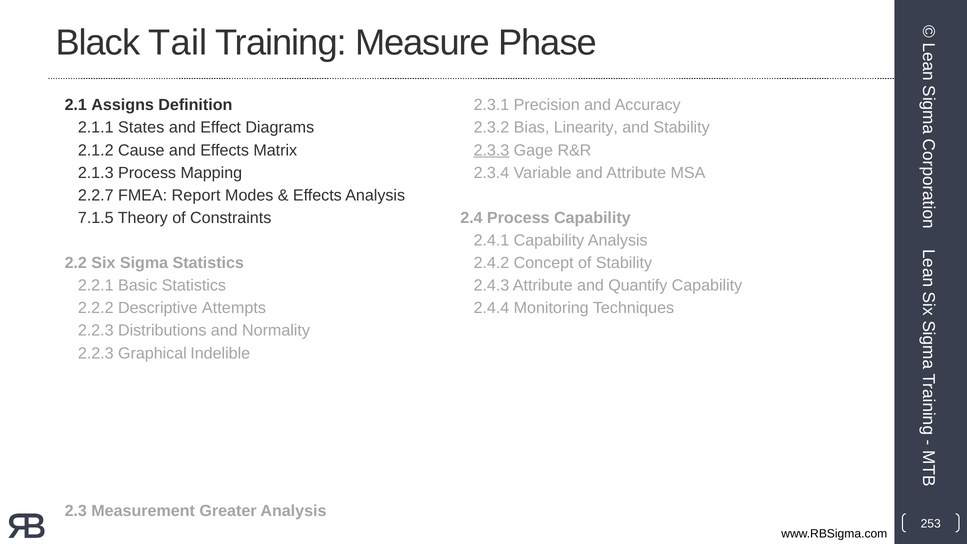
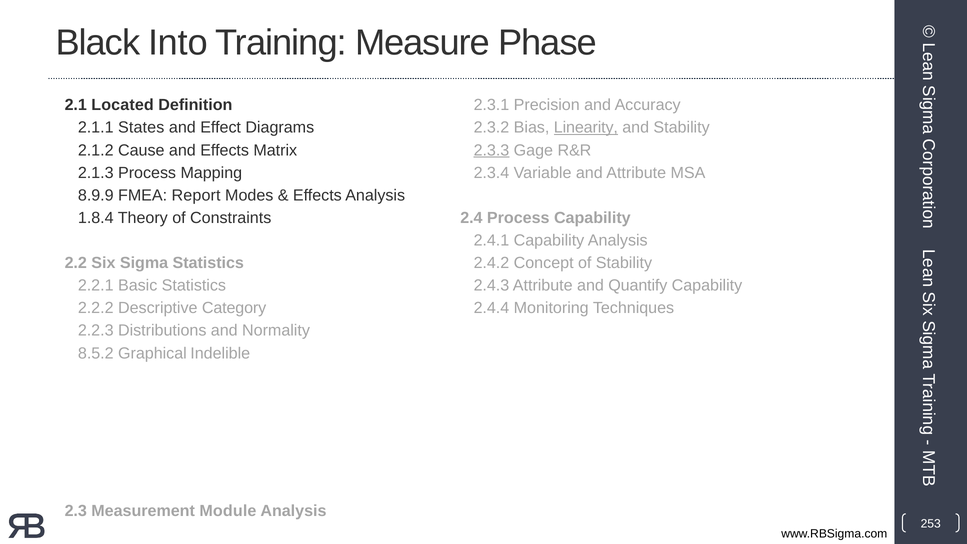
Tail: Tail -> Into (178, 43)
Assigns: Assigns -> Located (123, 105)
Linearity underline: none -> present (586, 128)
2.2.7: 2.2.7 -> 8.9.9 (96, 195)
7.1.5: 7.1.5 -> 1.8.4 (96, 218)
Attempts: Attempts -> Category (234, 308)
2.2.3: 2.2.3 -> 8.5.2 (96, 353)
Greater: Greater -> Module (228, 511)
